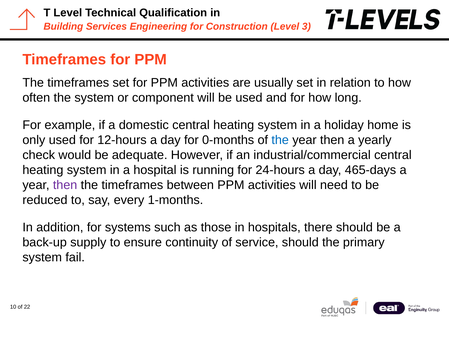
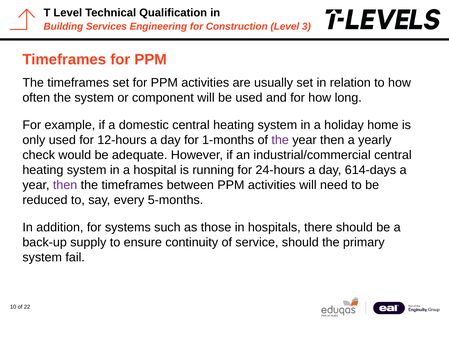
0-months: 0-months -> 1-months (228, 140)
the colour: blue -> purple (280, 140)
465-days: 465-days -> 614-days (370, 170)
1-months: 1-months -> 5-months (176, 200)
